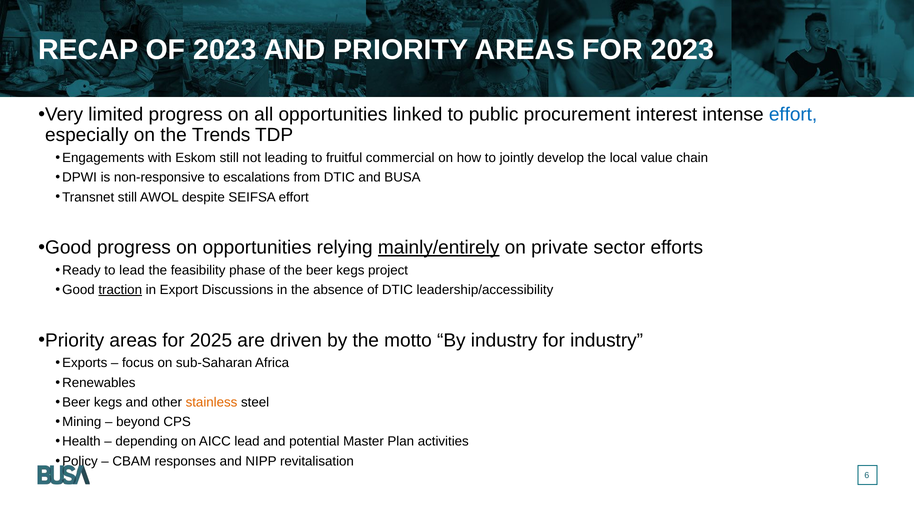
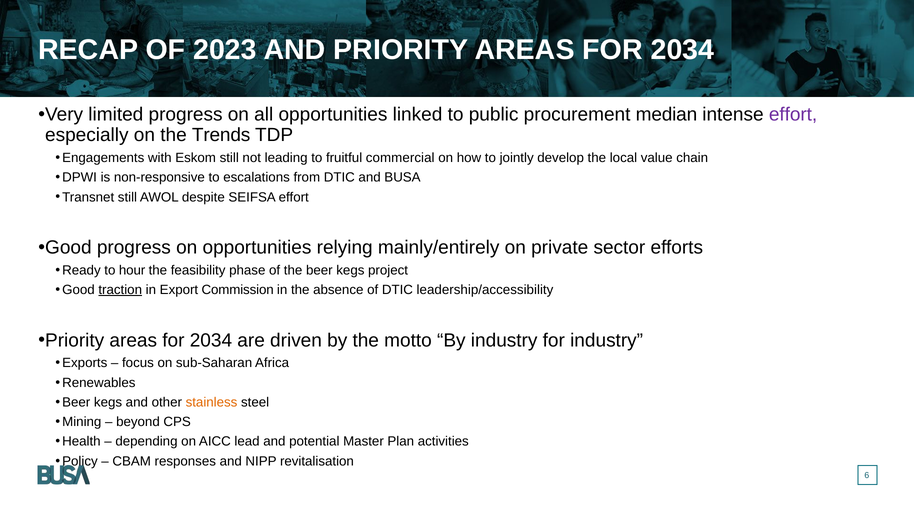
2023: 2023 -> 2034 (682, 50)
interest: interest -> median (666, 115)
effort colour: blue -> purple (793, 115)
mainly/entirely underline: present -> none (439, 248)
to lead: lead -> hour (132, 270)
Discussions: Discussions -> Commission (238, 290)
2025: 2025 -> 2034 (211, 340)
